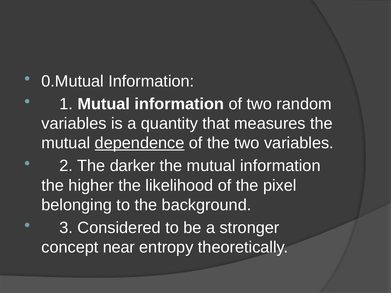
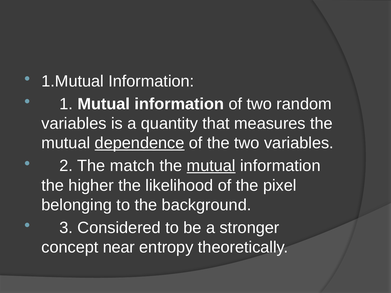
0.Mutual: 0.Mutual -> 1.Mutual (73, 81)
darker: darker -> match (132, 166)
mutual underline: none -> present (211, 166)
